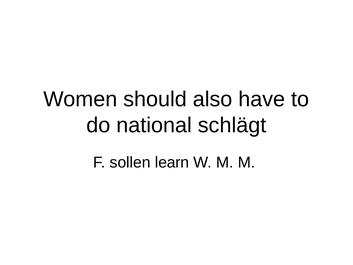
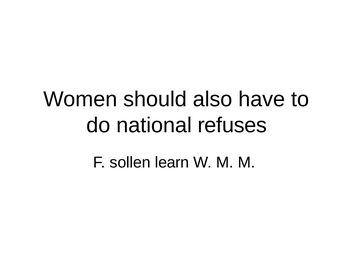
schlägt: schlägt -> refuses (232, 125)
